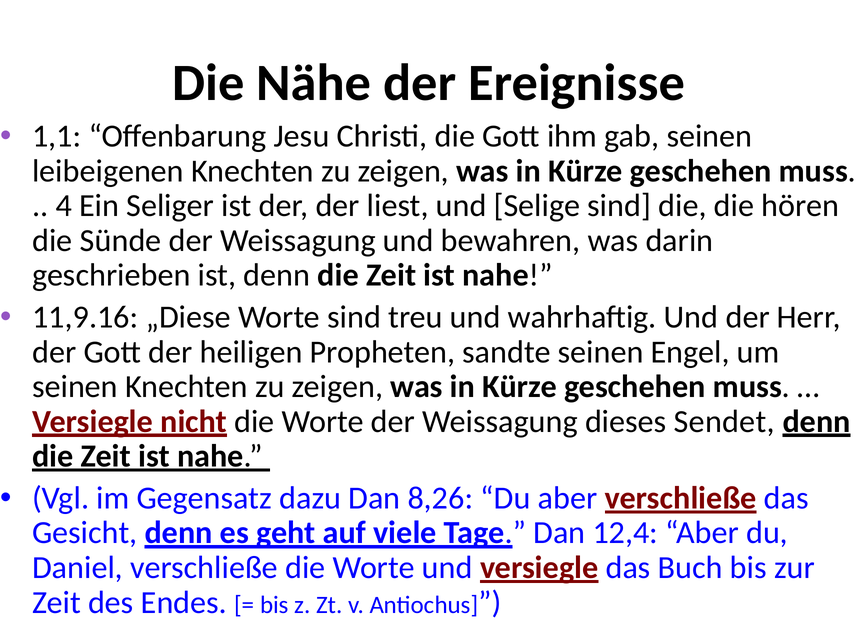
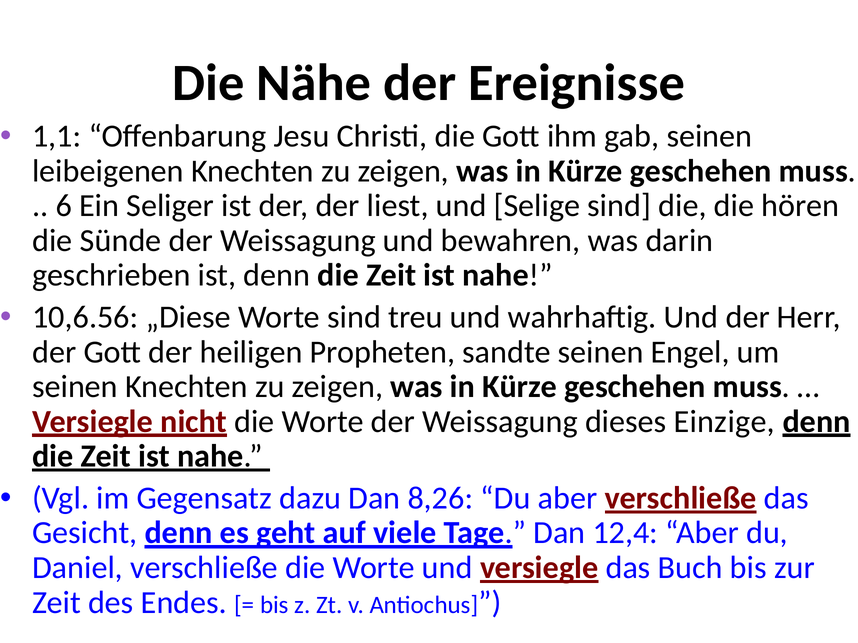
4: 4 -> 6 (64, 206)
11,9.16: 11,9.16 -> 10,6.56 (85, 317)
Sendet: Sendet -> Einzige (724, 422)
